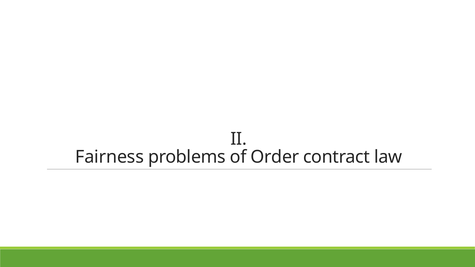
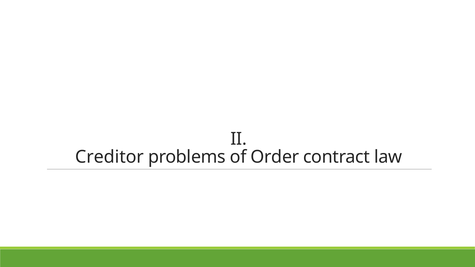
Fairness: Fairness -> Creditor (110, 157)
